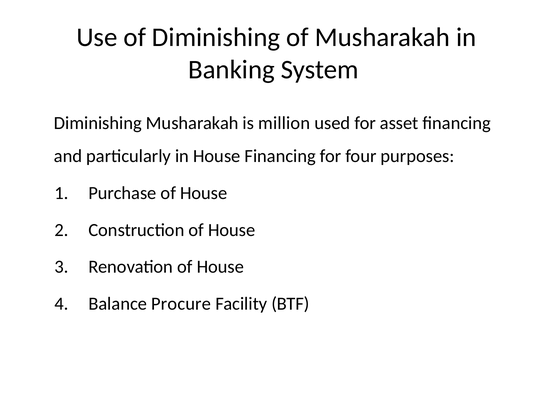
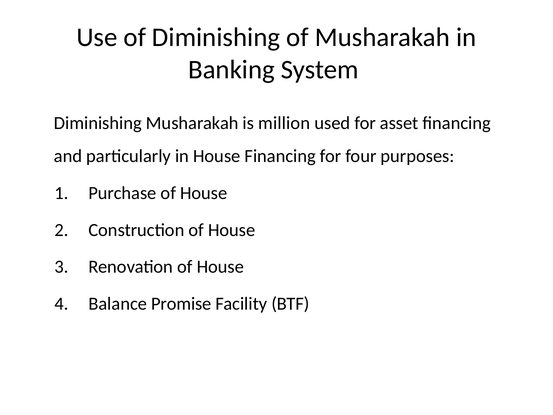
Procure: Procure -> Promise (181, 304)
